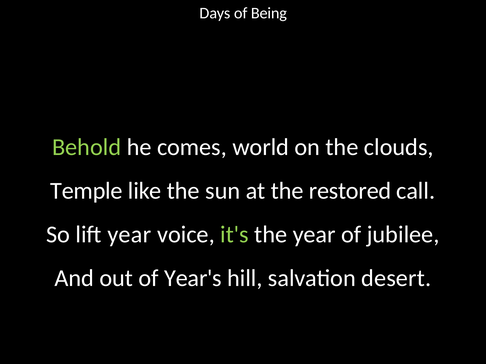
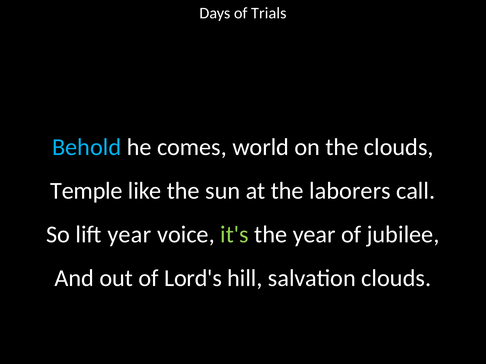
Being: Being -> Trials (269, 13)
Behold colour: light green -> light blue (87, 147)
restored: restored -> laborers (350, 191)
Year's: Year's -> Lord's (193, 279)
salvation desert: desert -> clouds (396, 279)
